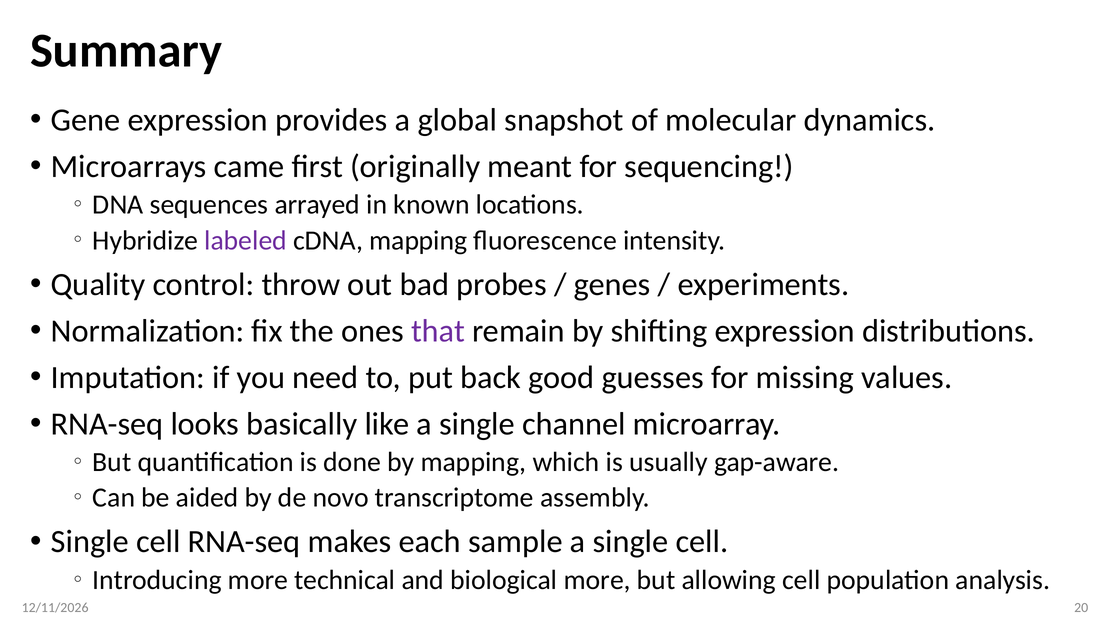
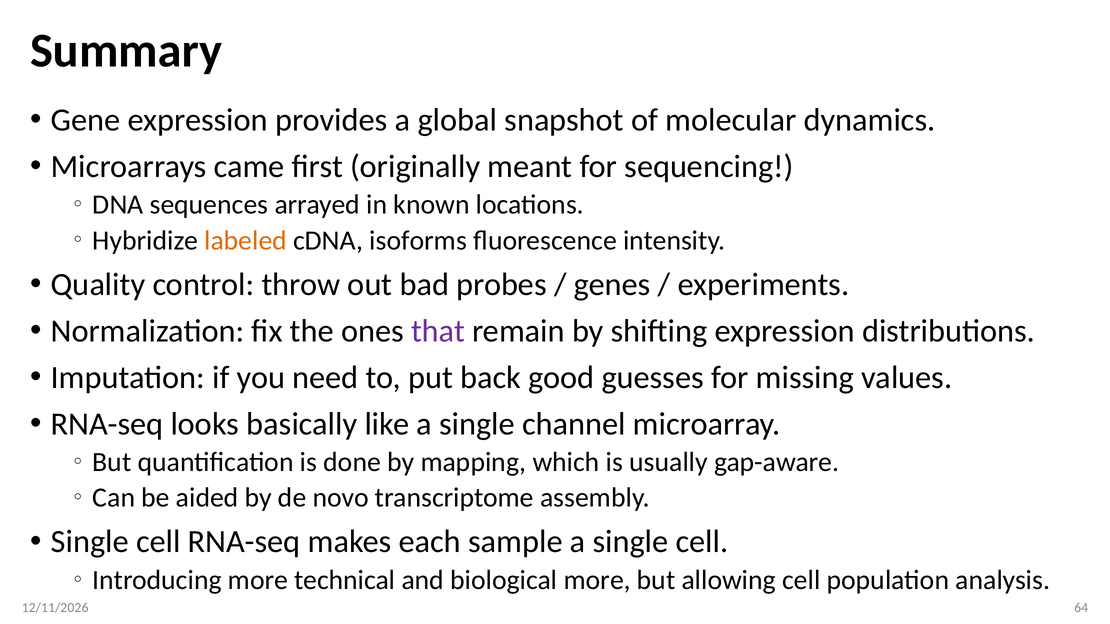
labeled colour: purple -> orange (246, 241)
cDNA mapping: mapping -> isoforms (418, 241)
20: 20 -> 64 (1081, 608)
